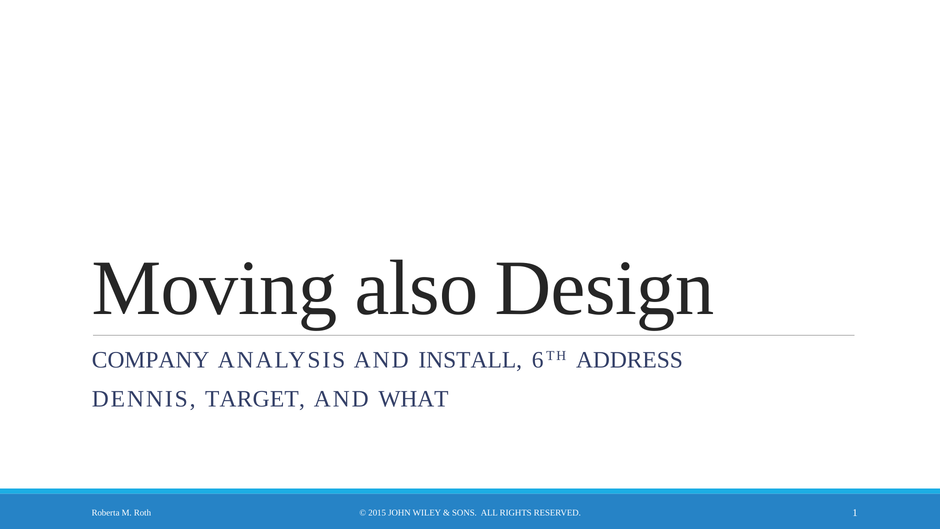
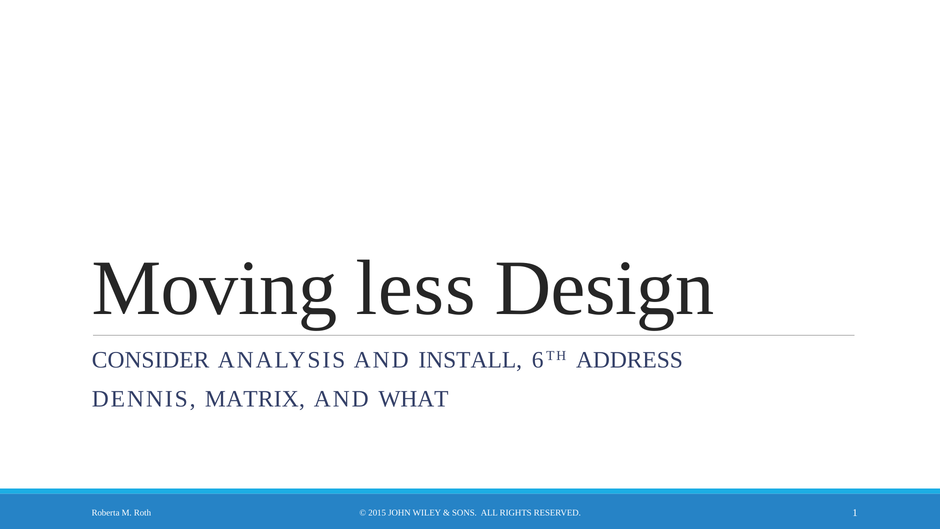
also: also -> less (416, 288)
COMPANY: COMPANY -> CONSIDER (151, 360)
TARGET: TARGET -> MATRIX (255, 399)
